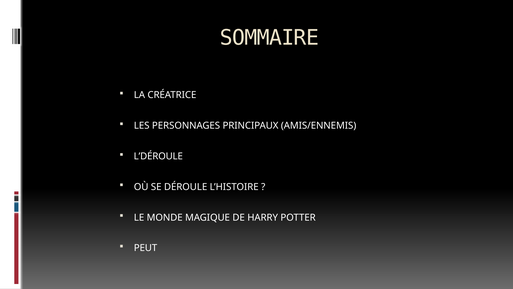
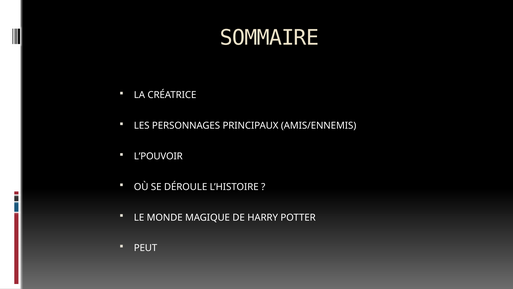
L’DÉROULE: L’DÉROULE -> L’POUVOIR (158, 156)
